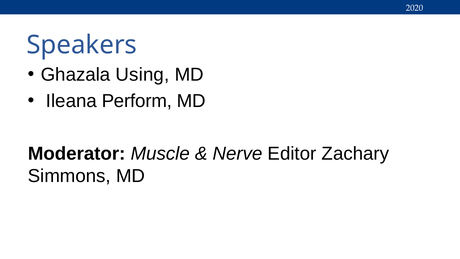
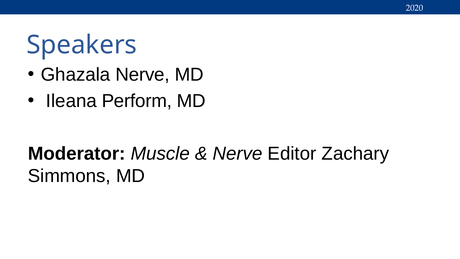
Ghazala Using: Using -> Nerve (143, 75)
